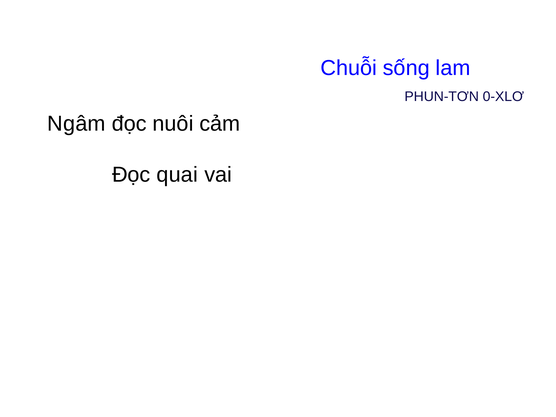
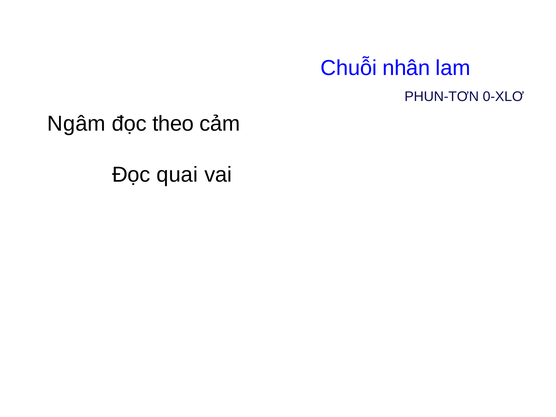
sống: sống -> nhân (406, 68)
nuôi: nuôi -> theo (173, 124)
